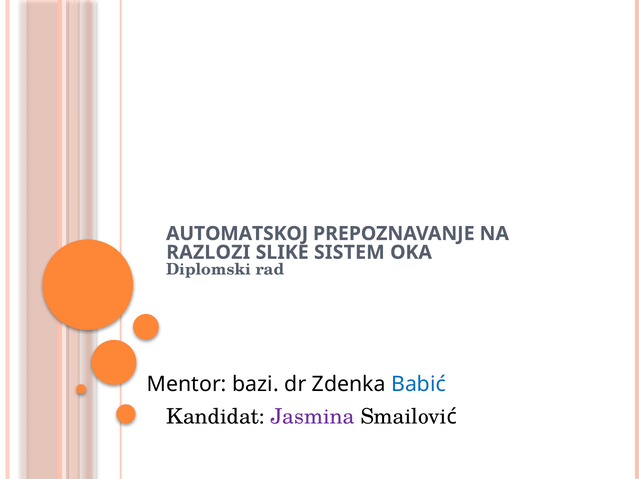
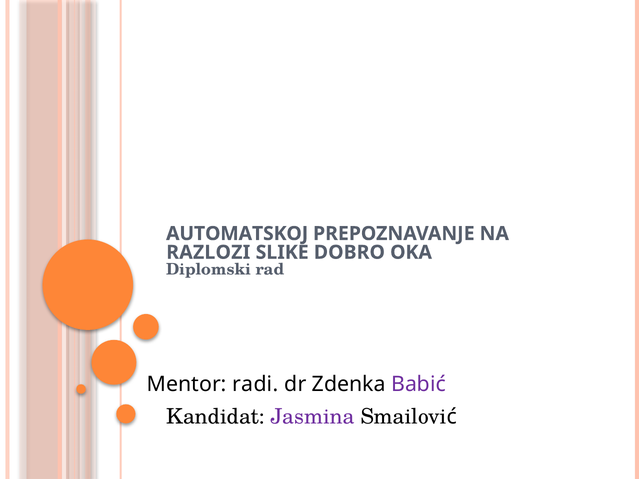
SISTEM: SISTEM -> DOBRO (349, 252)
bazi: bazi -> radi (255, 384)
Babić colour: blue -> purple (418, 384)
